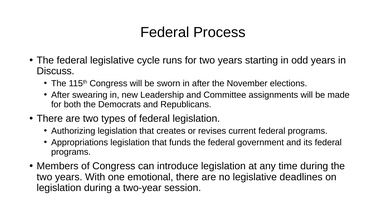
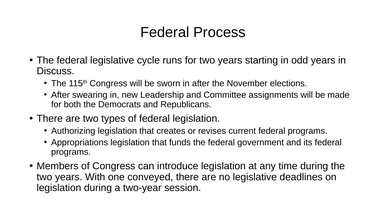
emotional: emotional -> conveyed (150, 177)
